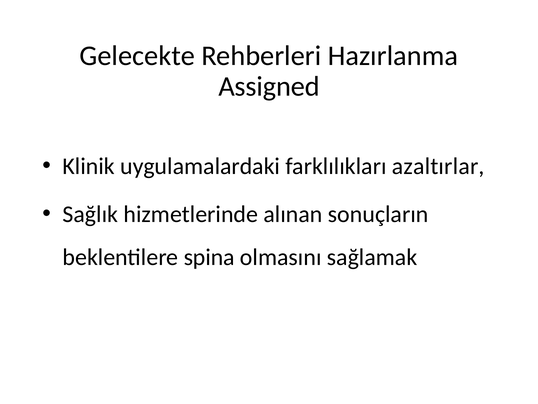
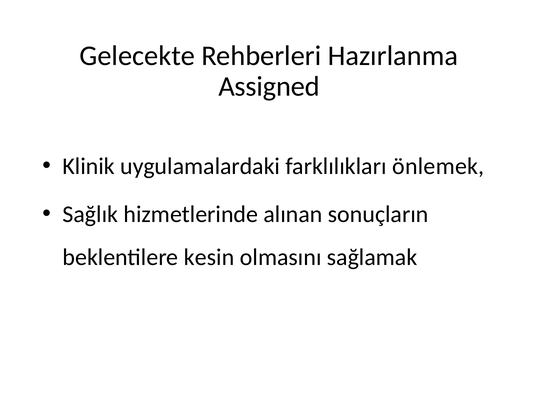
azaltırlar: azaltırlar -> önlemek (438, 166)
spina: spina -> kesin (209, 257)
